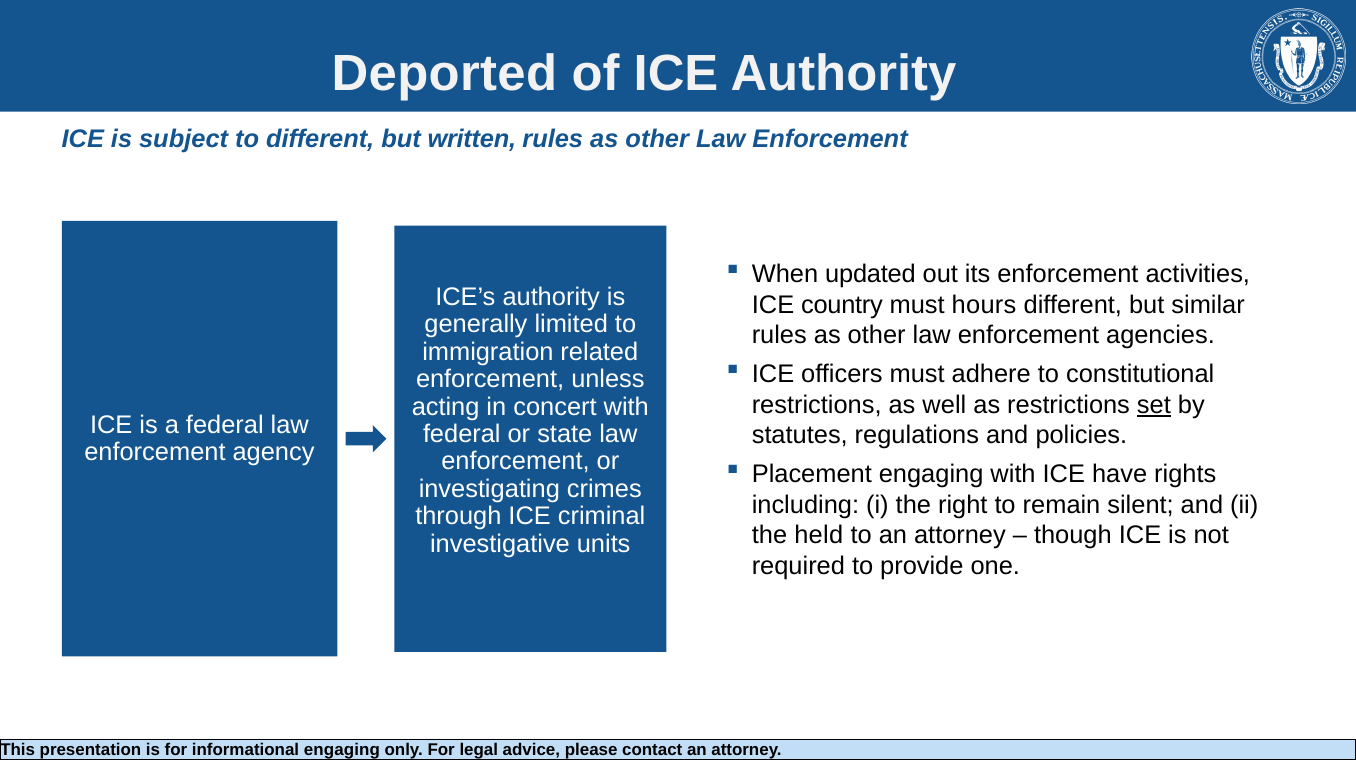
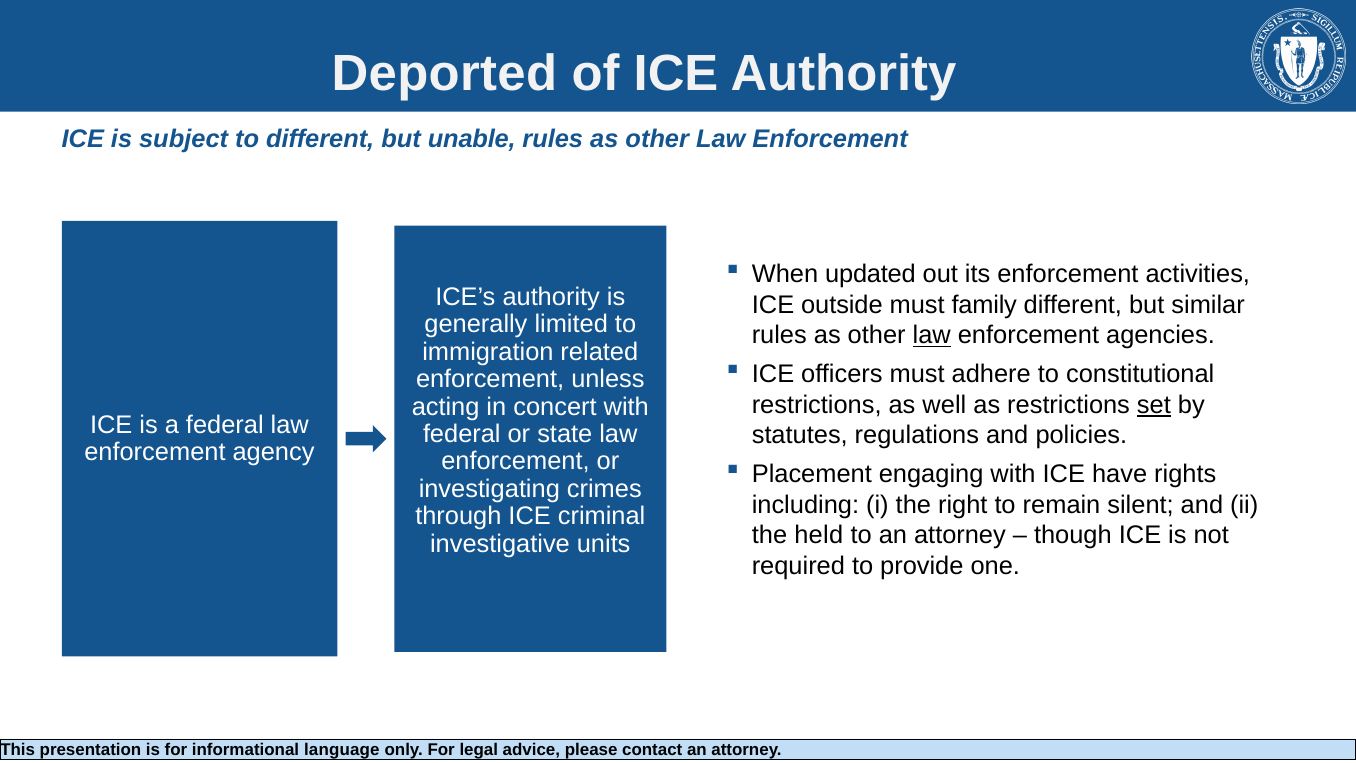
written: written -> unable (472, 140)
country: country -> outside (842, 305)
hours: hours -> family (984, 305)
law underline: none -> present (932, 335)
informational engaging: engaging -> language (342, 750)
